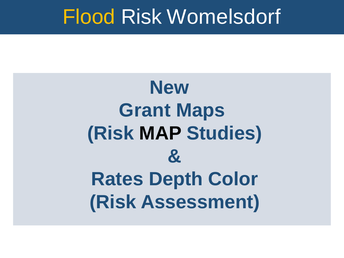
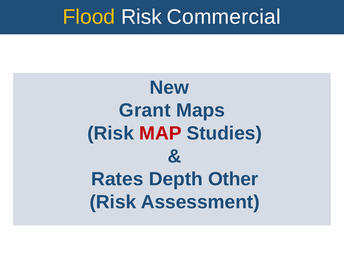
Womelsdorf: Womelsdorf -> Commercial (224, 17)
MAP colour: black -> red (160, 133)
Color: Color -> Other (233, 179)
